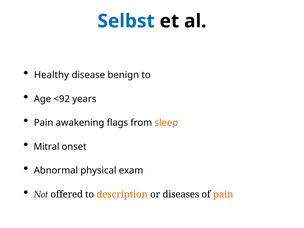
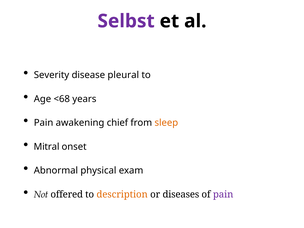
Selbst colour: blue -> purple (126, 21)
Healthy: Healthy -> Severity (52, 75)
benign: benign -> pleural (123, 75)
<92: <92 -> <68 (62, 99)
flags: flags -> chief (117, 123)
pain colour: orange -> purple (223, 194)
